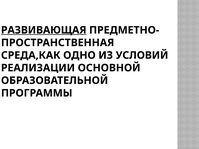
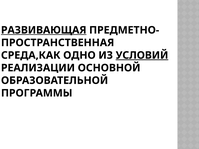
УСЛОВИЙ underline: none -> present (142, 55)
